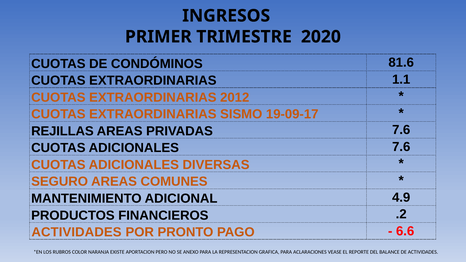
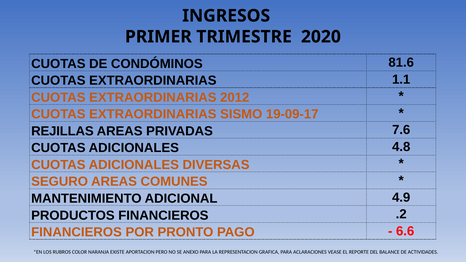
ADICIONALES 7.6: 7.6 -> 4.8 (401, 147)
ACTIVIDADES: ACTIVIDADES -> FINANCIEROS (77, 232)
